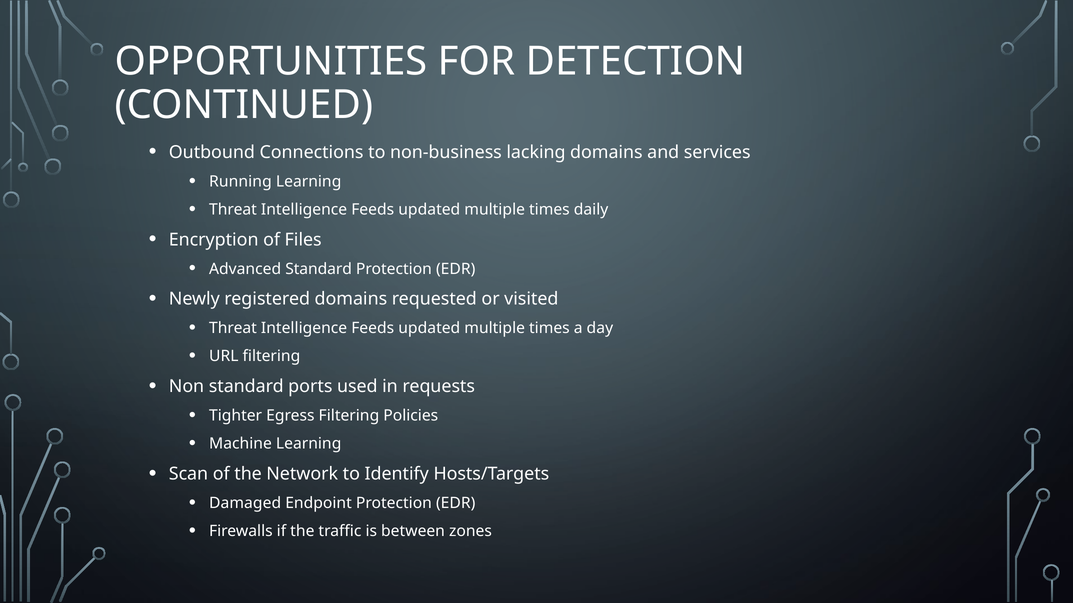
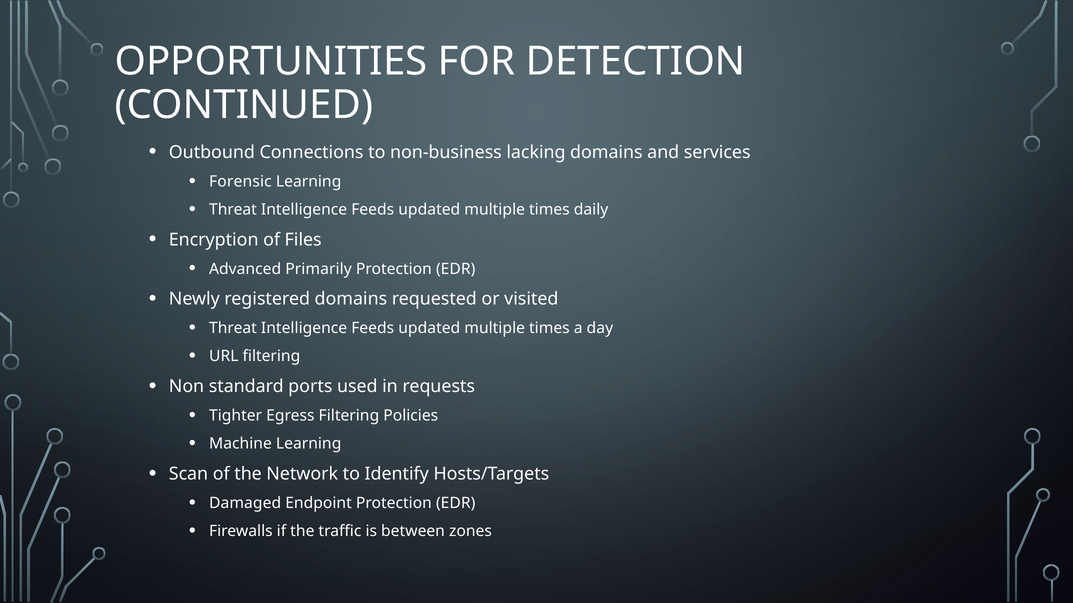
Running: Running -> Forensic (240, 182)
Advanced Standard: Standard -> Primarily (319, 269)
